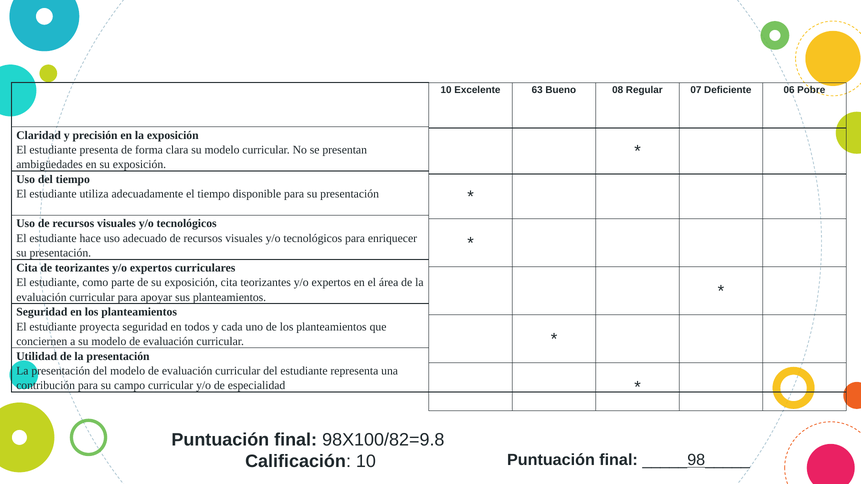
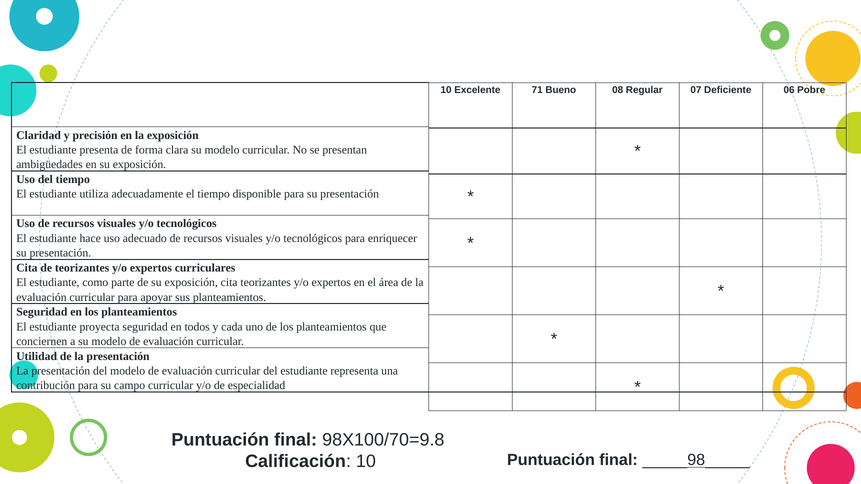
63: 63 -> 71 (537, 90)
98X100/82=9.8: 98X100/82=9.8 -> 98X100/70=9.8 (383, 440)
